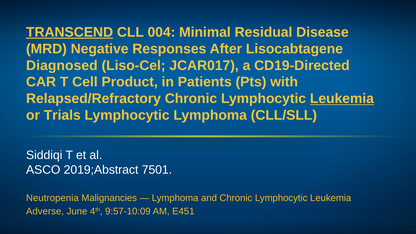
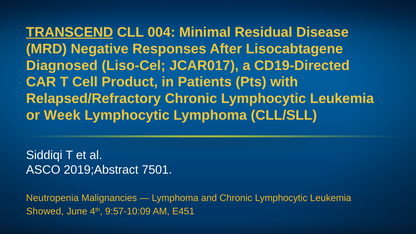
Leukemia underline: present -> none (342, 99)
Trials: Trials -> Week (62, 115)
Adverse: Adverse -> Showed (45, 211)
